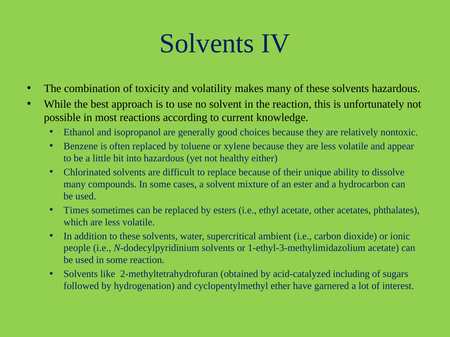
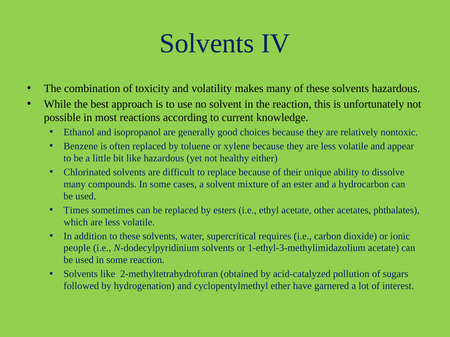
bit into: into -> like (134, 158)
ambient: ambient -> requires (275, 236)
including: including -> pollution (351, 274)
